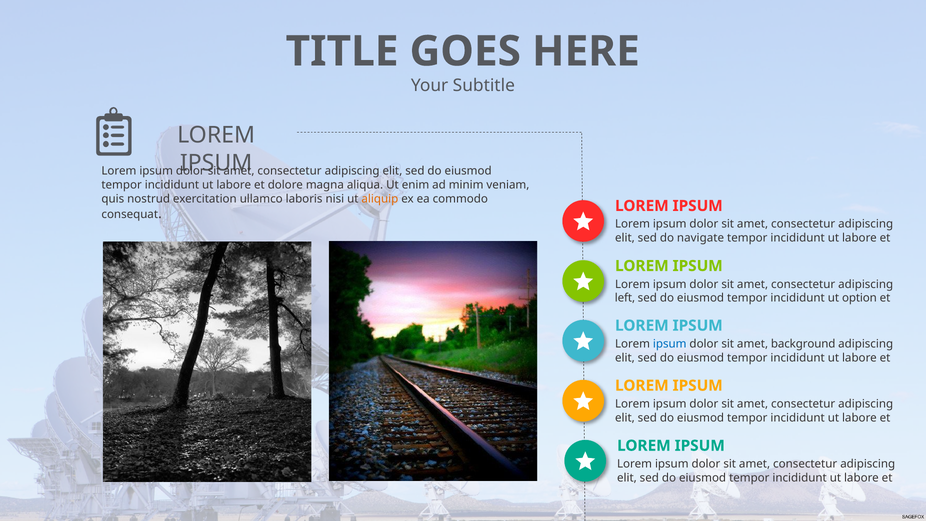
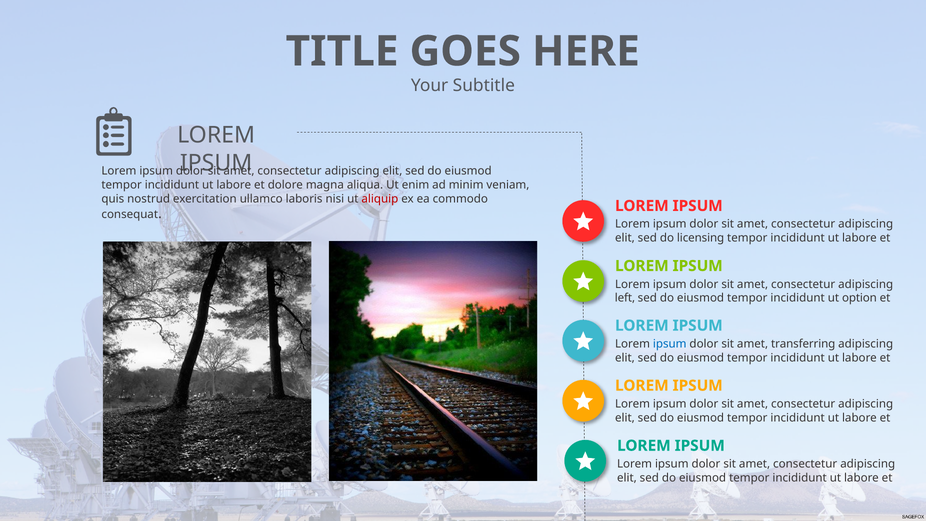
aliquip colour: orange -> red (380, 199)
navigate: navigate -> licensing (701, 238)
background: background -> transferring (803, 344)
